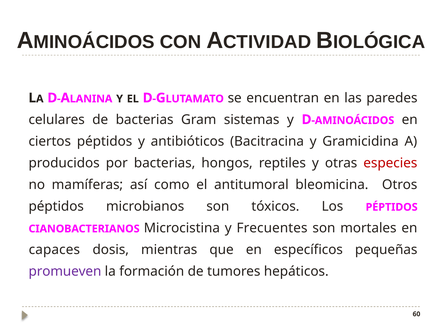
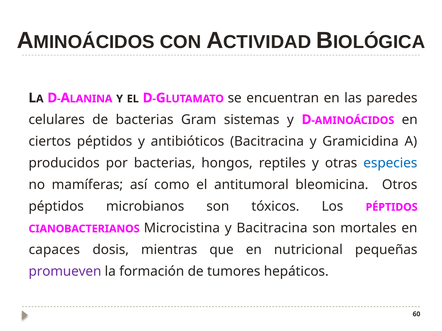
especies colour: red -> blue (390, 163)
y Frecuentes: Frecuentes -> Bacitracina (272, 228)
específicos: específicos -> nutricional (308, 250)
